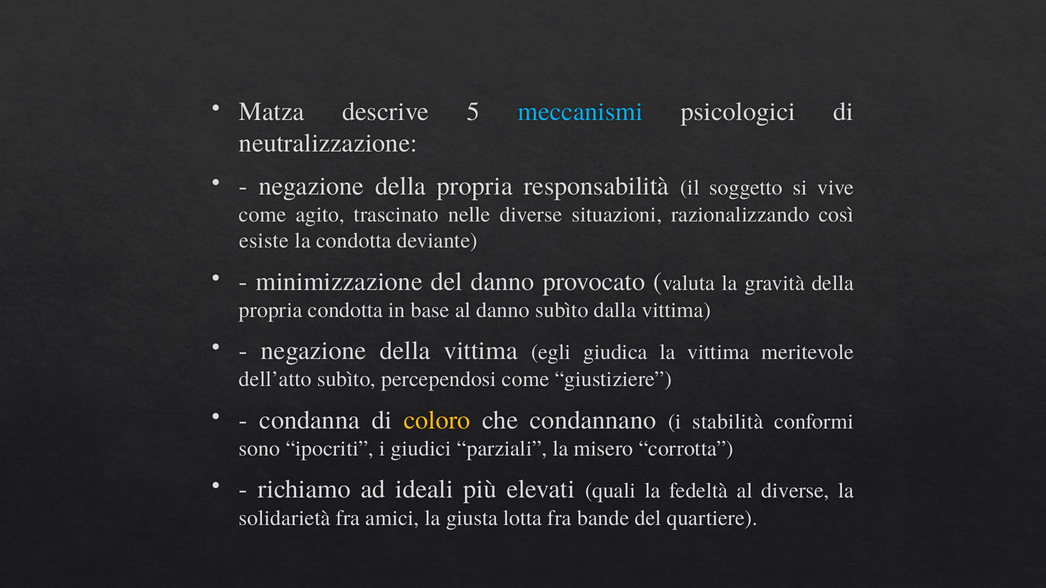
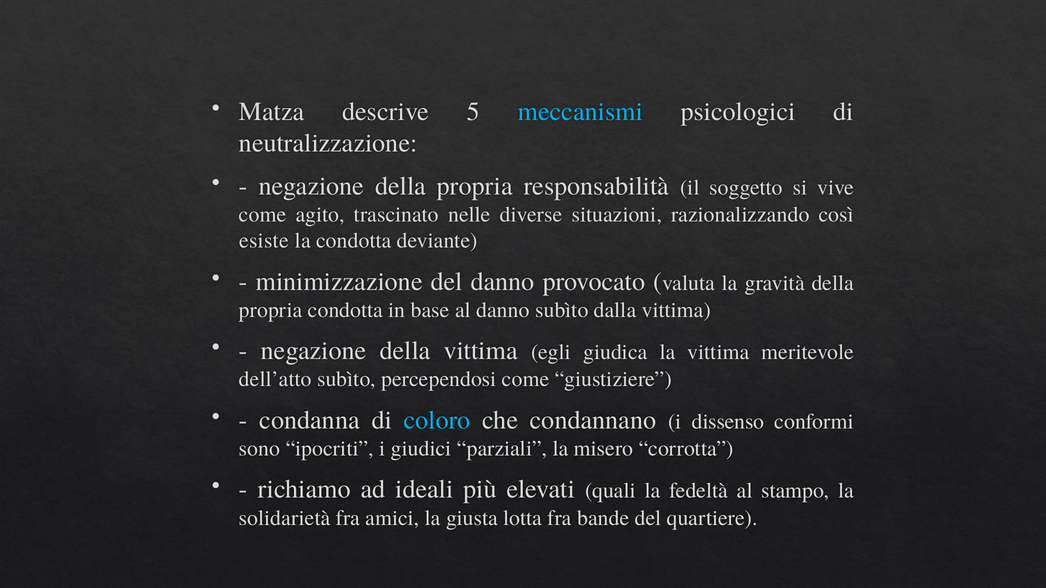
coloro colour: yellow -> light blue (437, 420)
stabilità: stabilità -> dissenso (728, 422)
al diverse: diverse -> stampo (795, 491)
